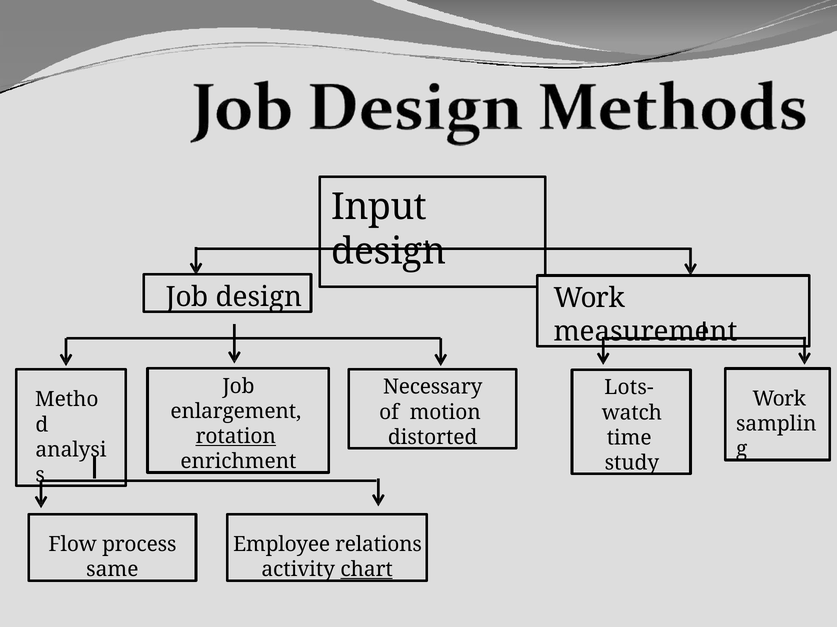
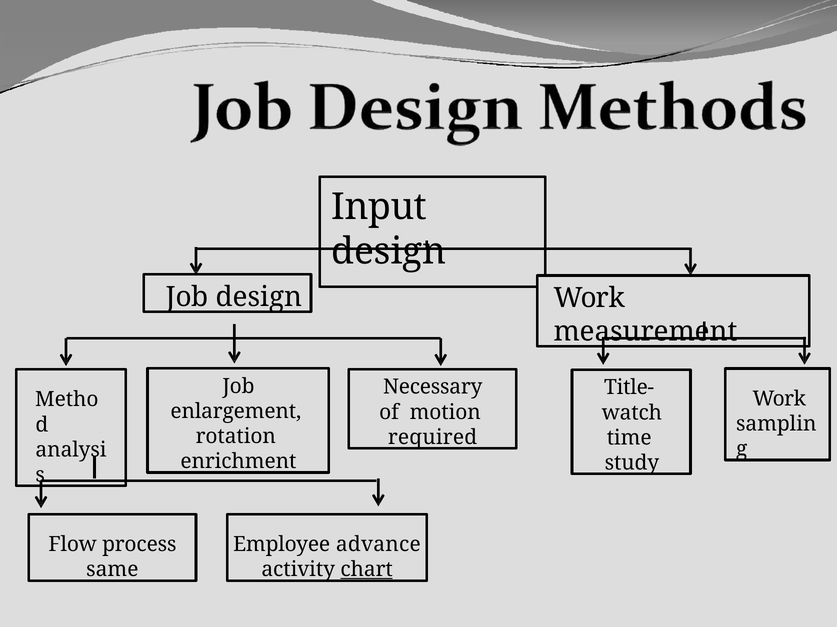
Lots-: Lots- -> Title- (629, 388)
rotation underline: present -> none (236, 437)
distorted: distorted -> required (433, 438)
relations: relations -> advance (378, 545)
